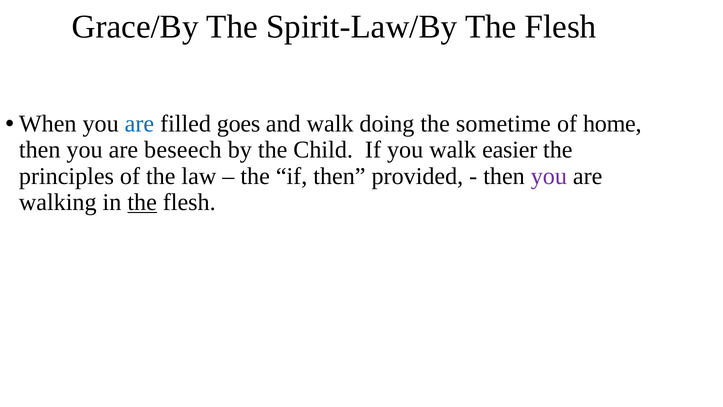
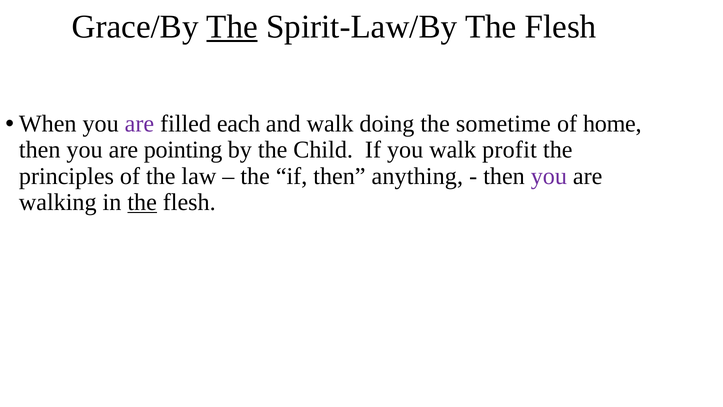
The underline: none -> present (232, 27)
are colour: blue -> purple (139, 124)
goes: goes -> each (239, 124)
beseech: beseech -> pointing (183, 150)
easier: easier -> profit (510, 150)
provided: provided -> anything (417, 176)
